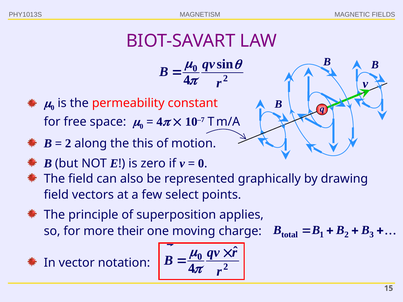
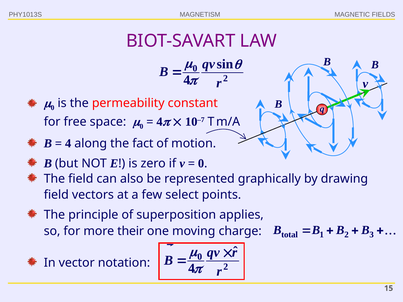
2: 2 -> 4 (68, 144)
this: this -> fact (143, 144)
